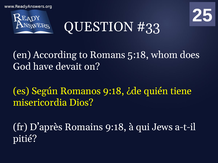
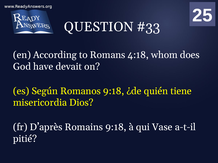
5:18: 5:18 -> 4:18 (138, 55)
Jews: Jews -> Vase (162, 127)
